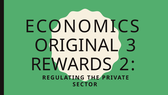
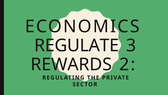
ORIGINAL: ORIGINAL -> REGULATE (77, 45)
